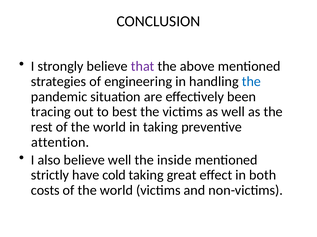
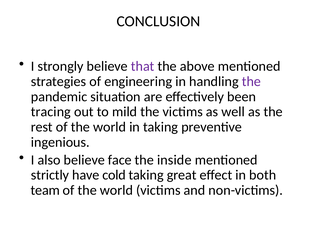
the colour: blue -> purple (251, 82)
best: best -> mild (125, 112)
attention: attention -> ingenious (60, 143)
believe well: well -> face (120, 160)
costs: costs -> team (45, 191)
